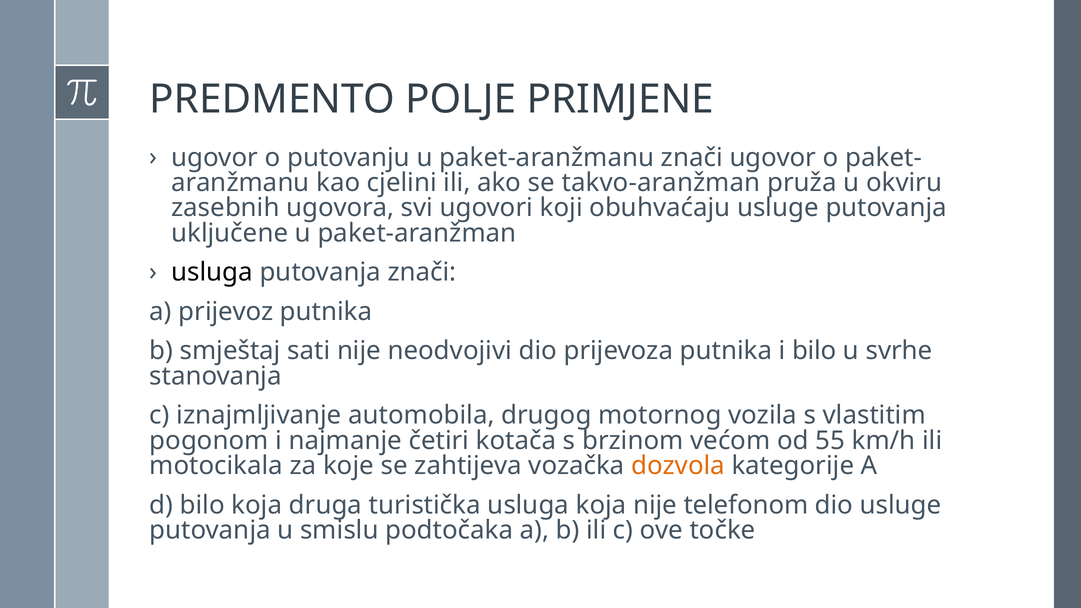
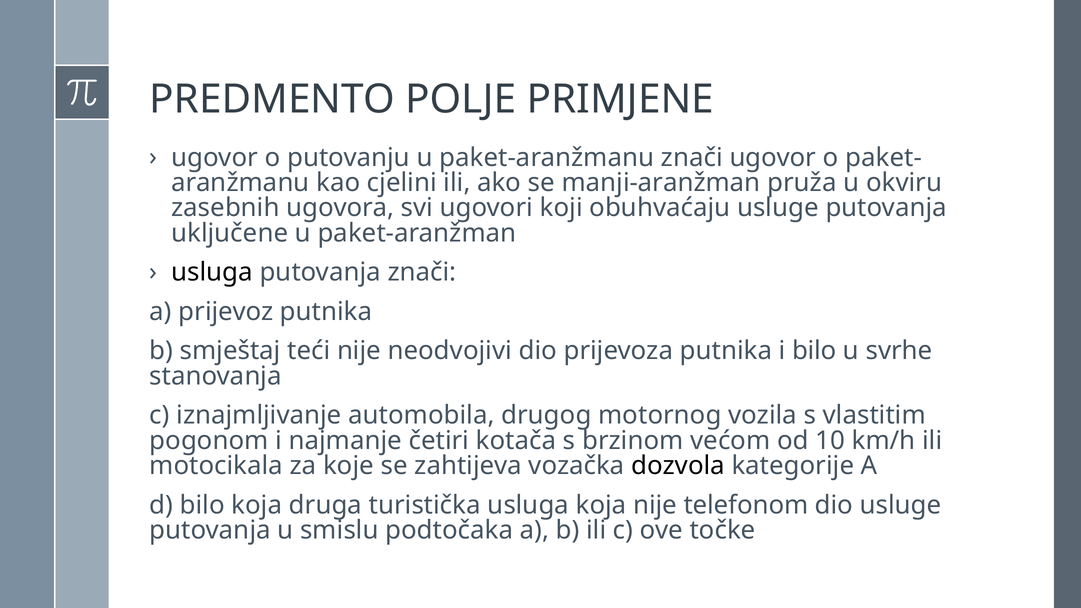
takvo-aranžman: takvo-aranžman -> manji-aranžman (661, 183)
sati: sati -> teći (309, 351)
55: 55 -> 10 (830, 441)
dozvola colour: orange -> black (678, 466)
